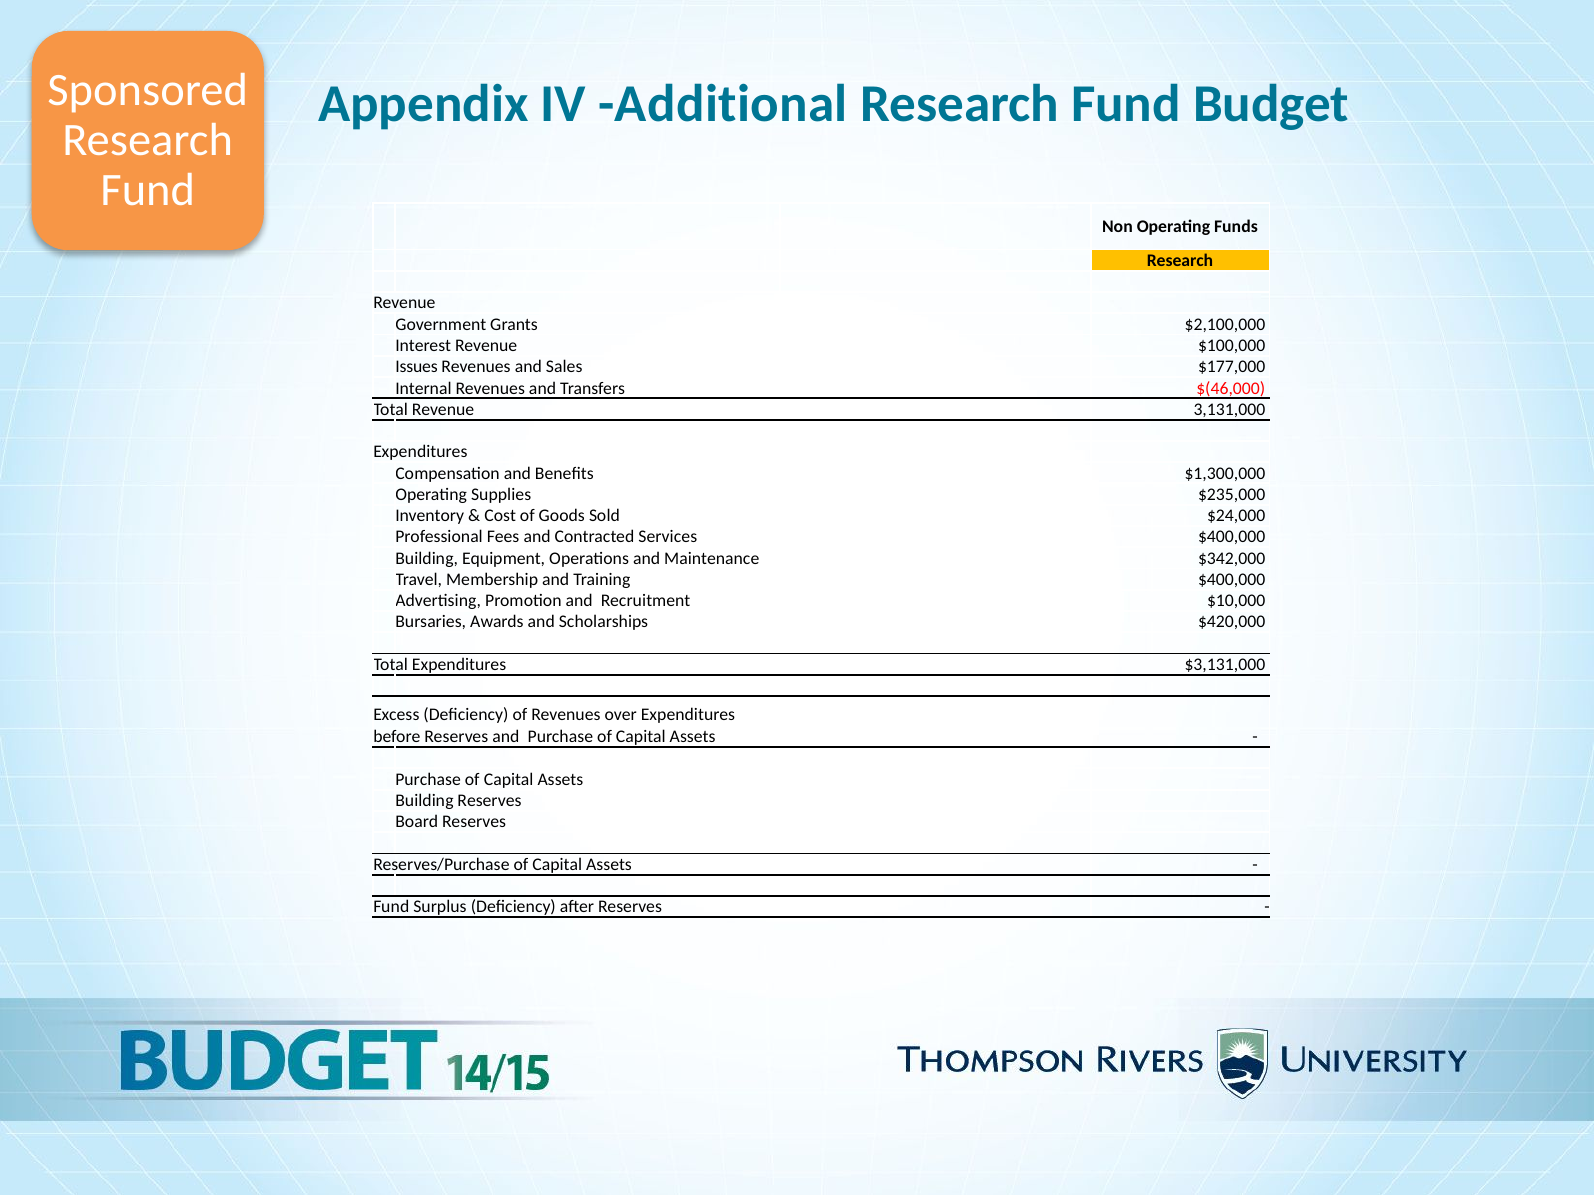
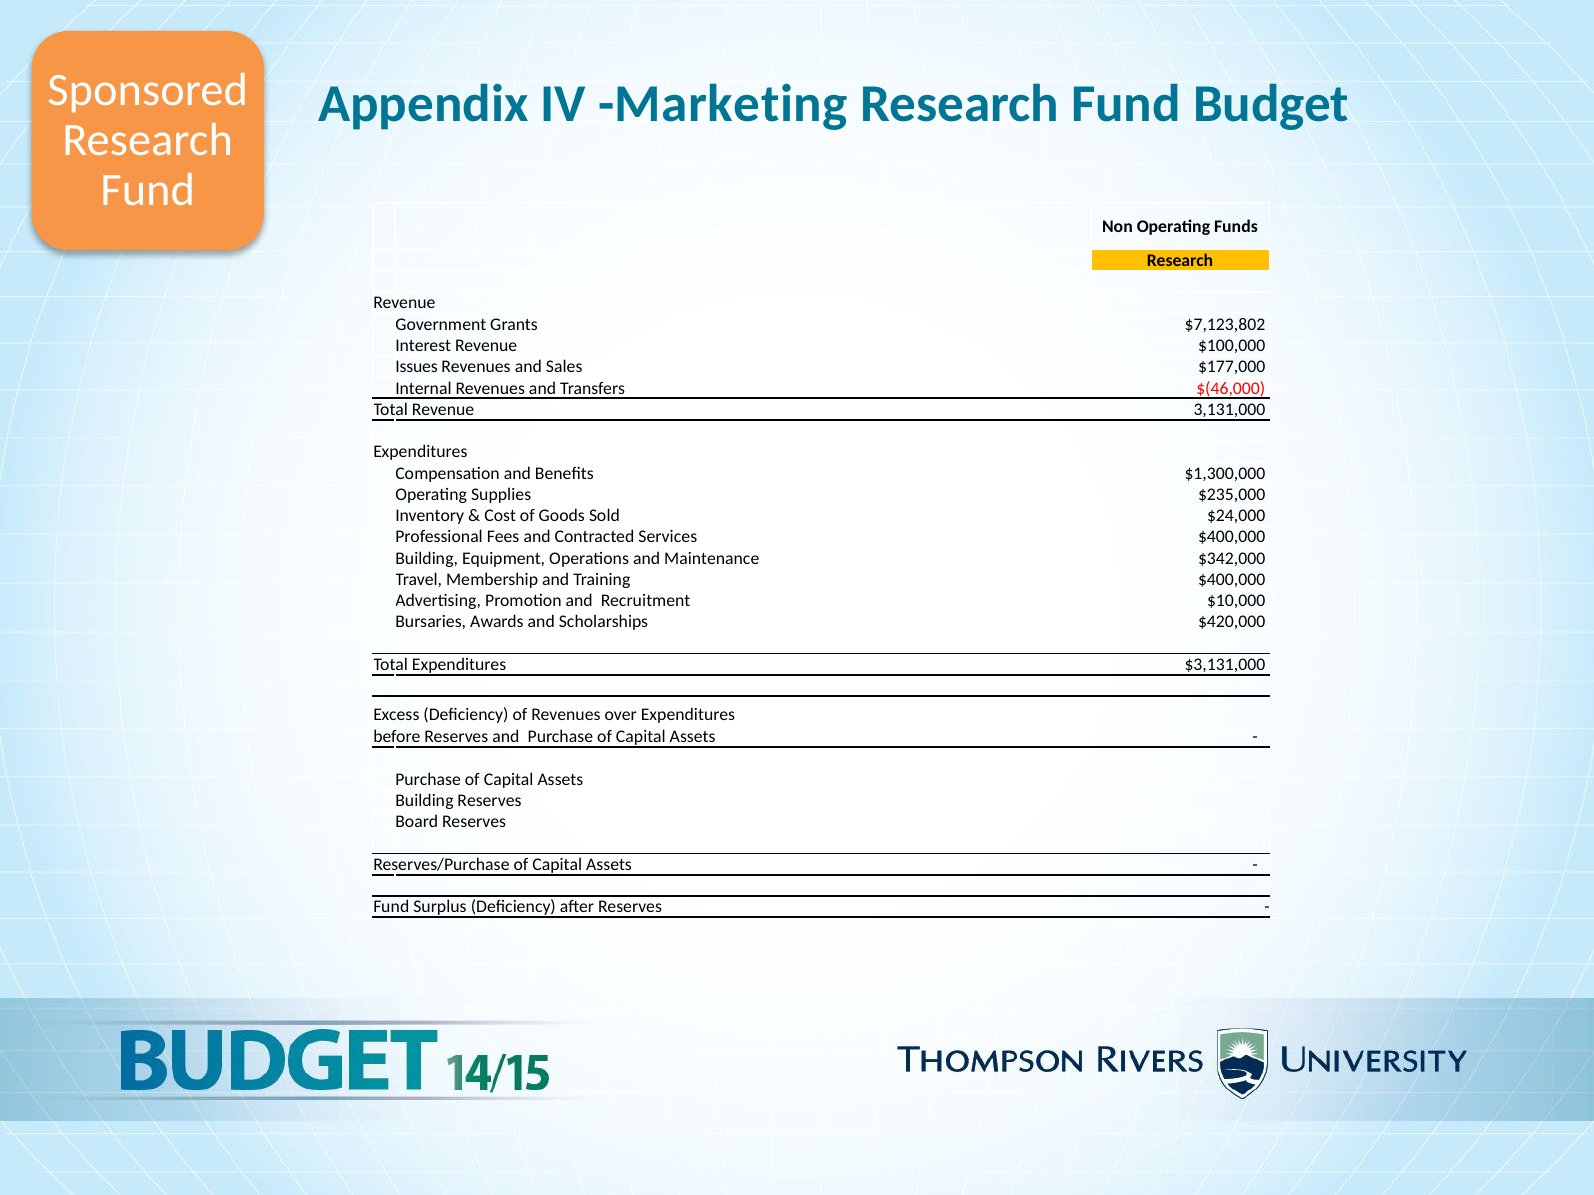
Additional: Additional -> Marketing (723, 104)
$2,100,000: $2,100,000 -> $7,123,802 (1225, 325)
